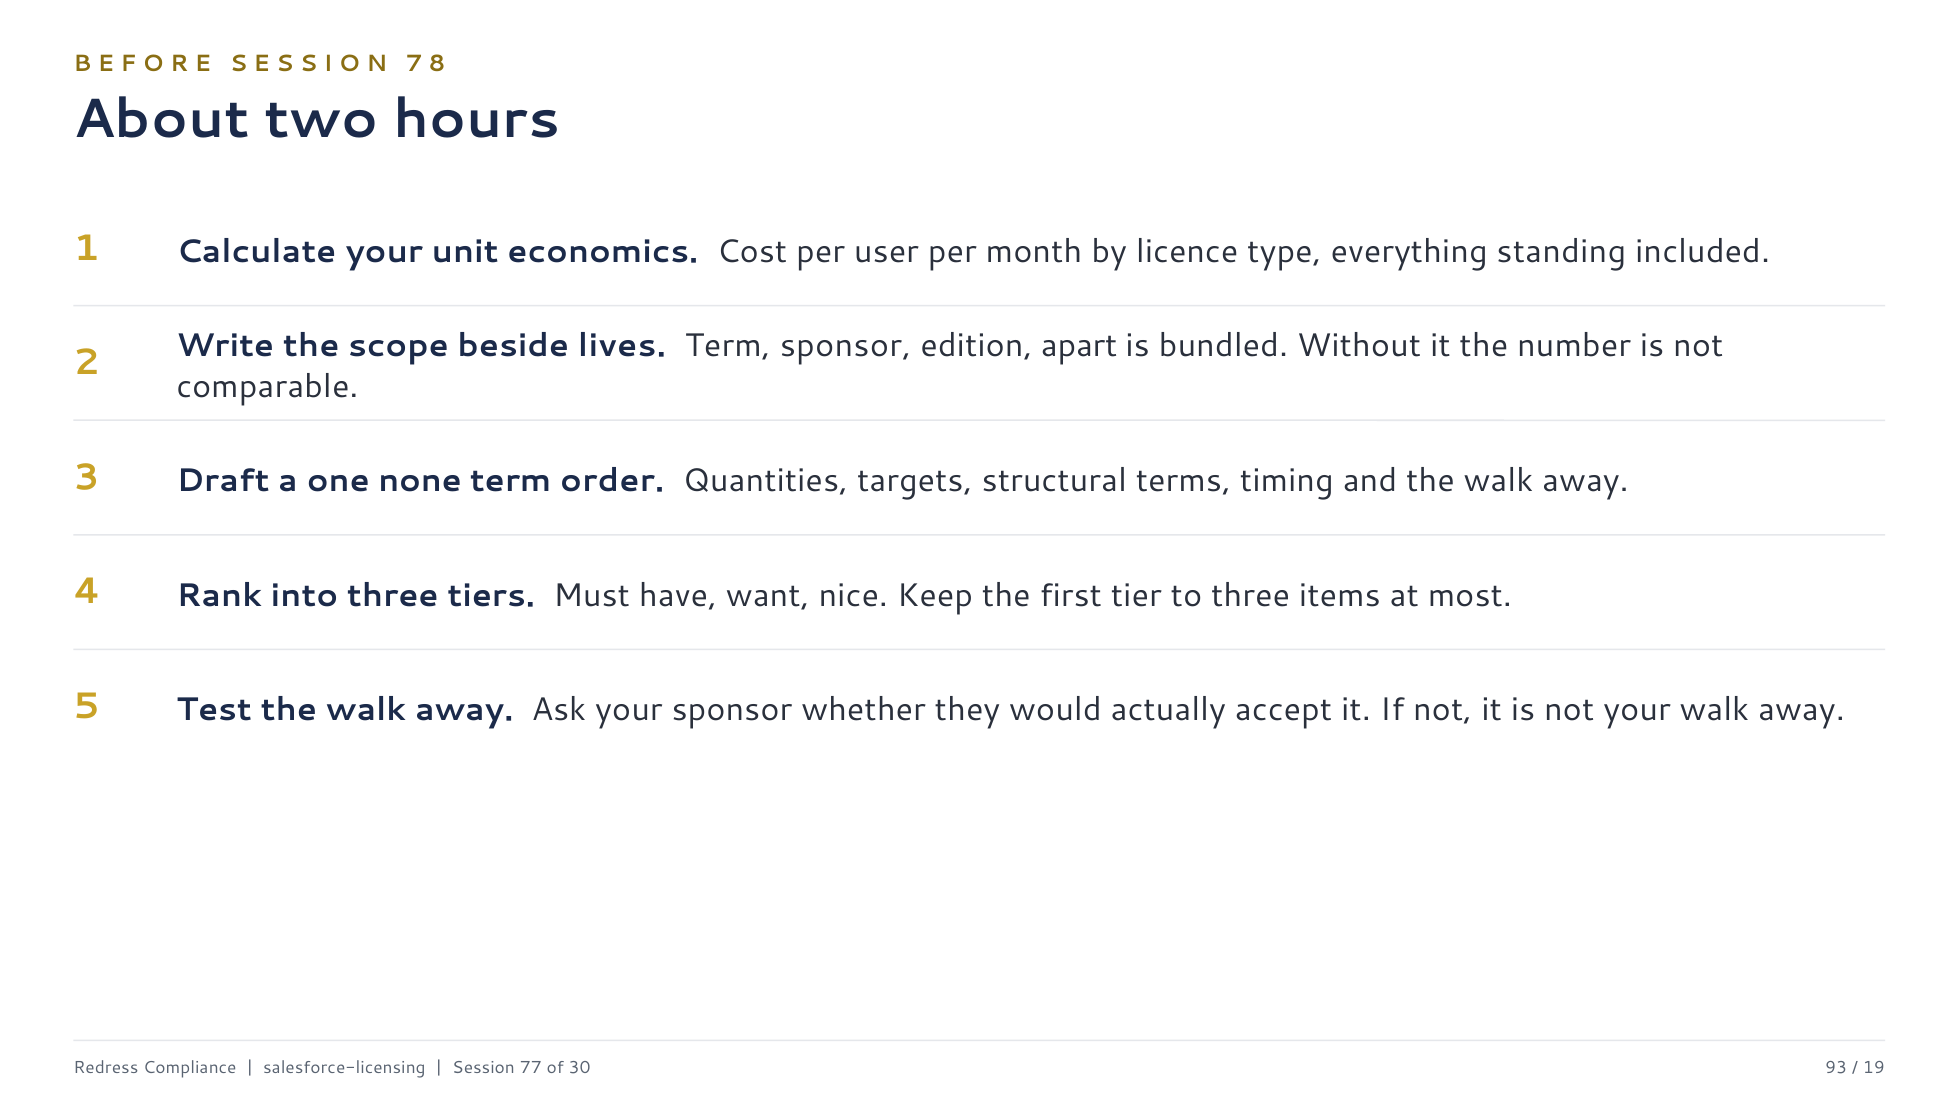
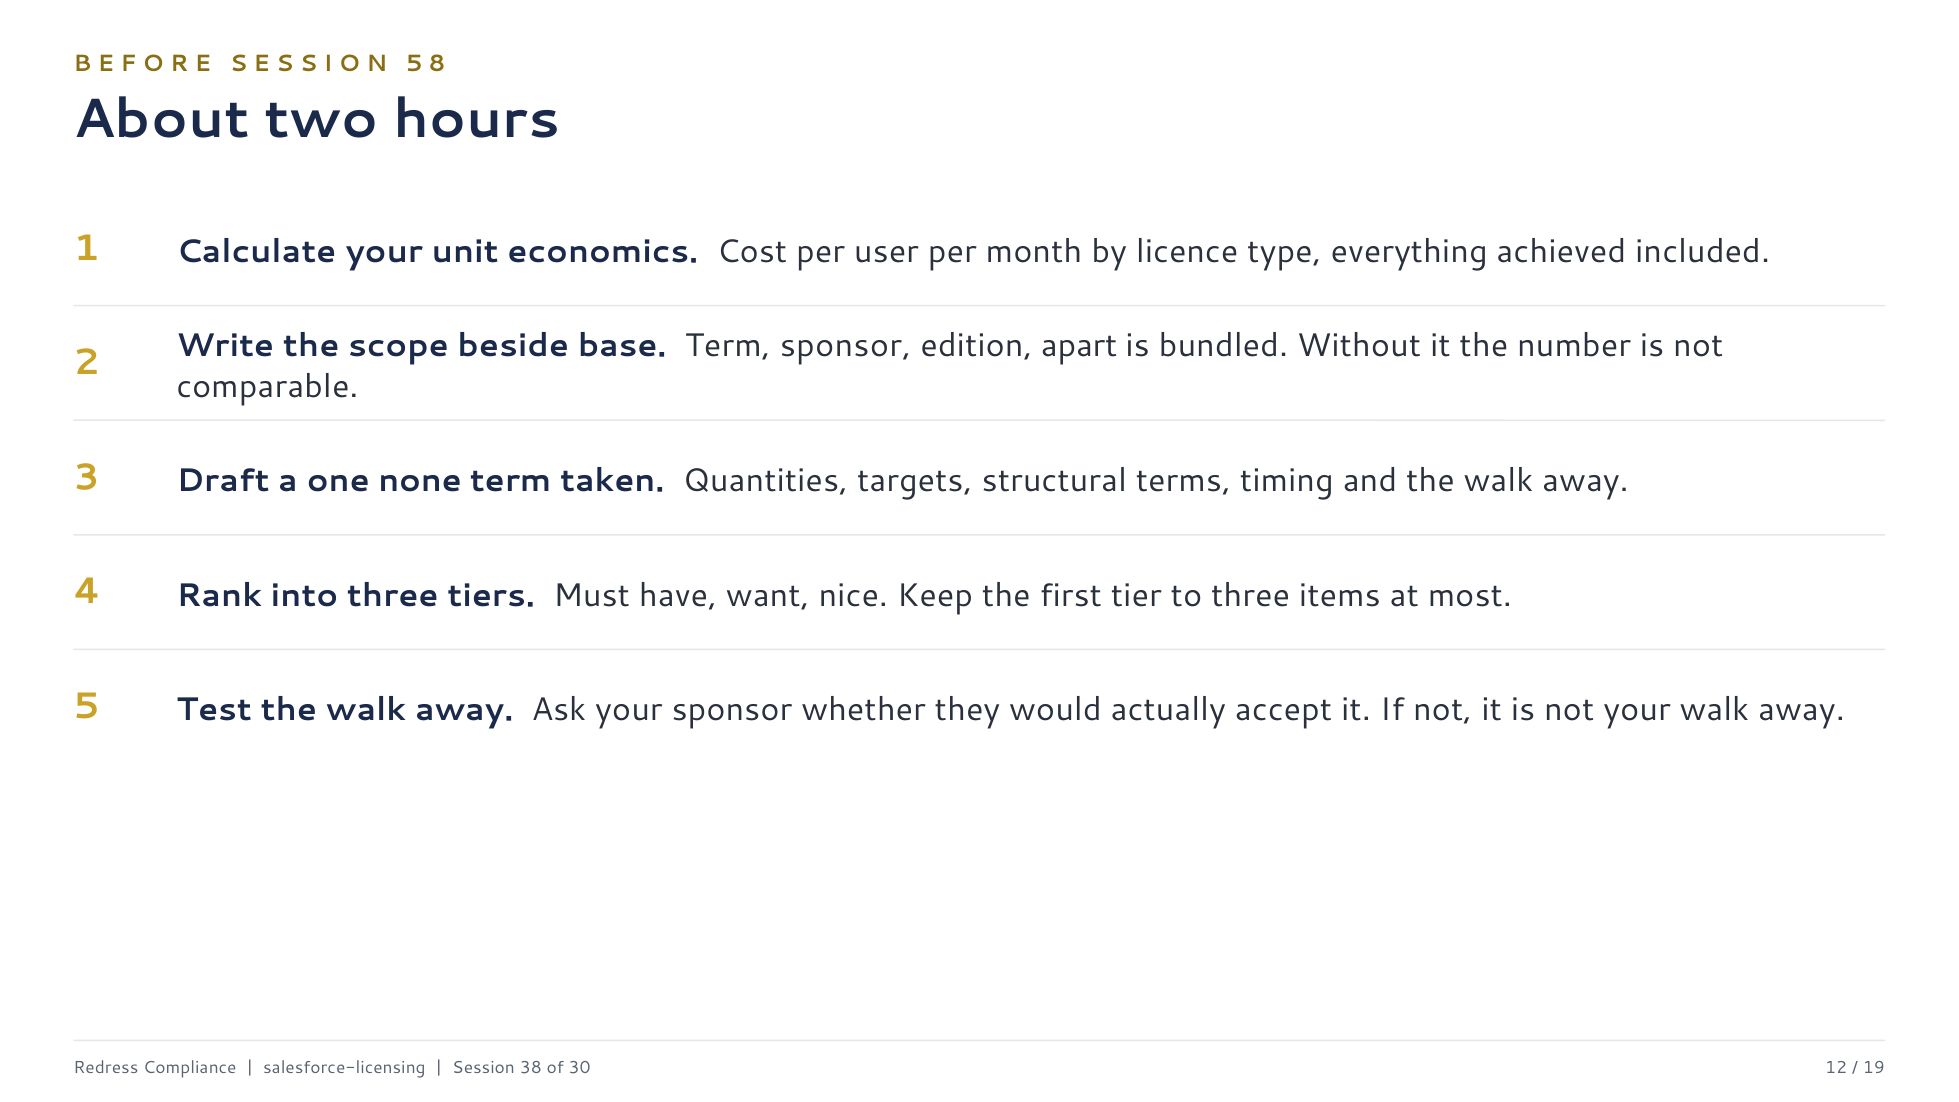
7: 7 -> 5 (414, 63)
standing: standing -> achieved (1561, 251)
lives: lives -> base (622, 346)
order: order -> taken (612, 481)
77: 77 -> 38 (531, 1068)
93: 93 -> 12 (1836, 1068)
